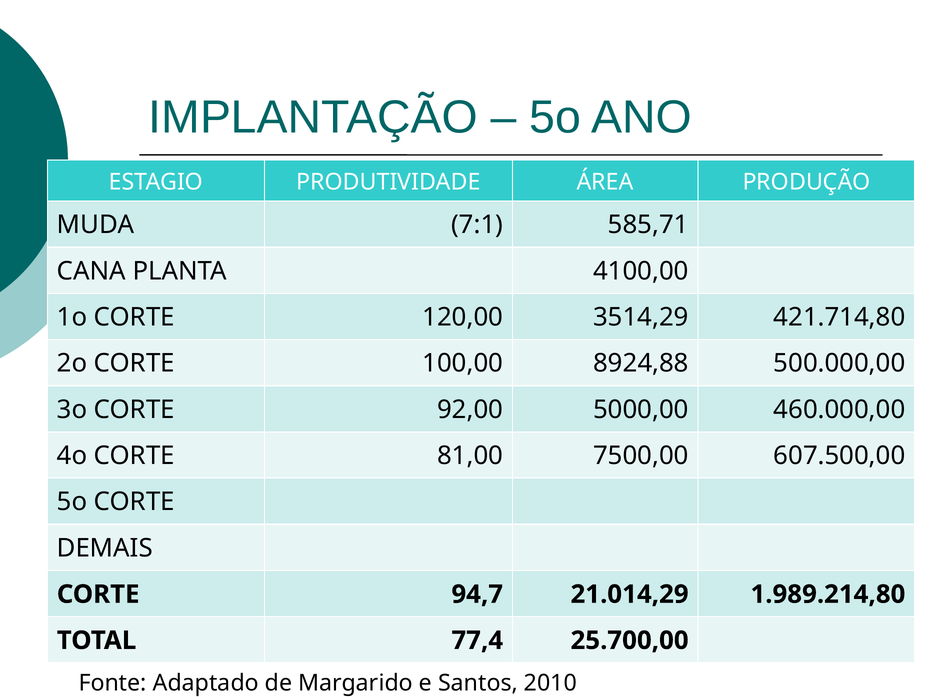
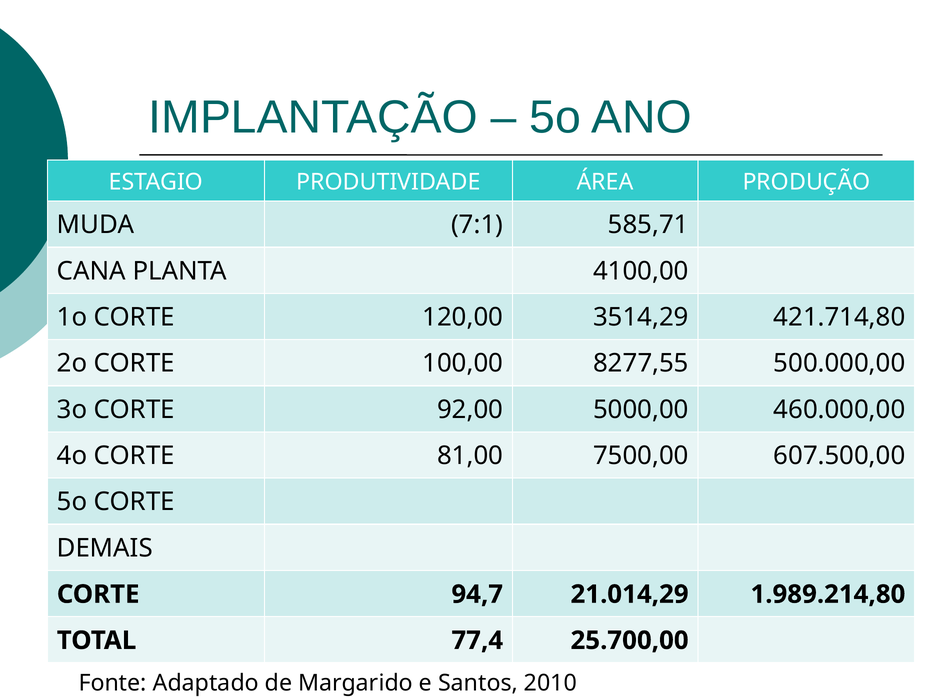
8924,88: 8924,88 -> 8277,55 (641, 363)
